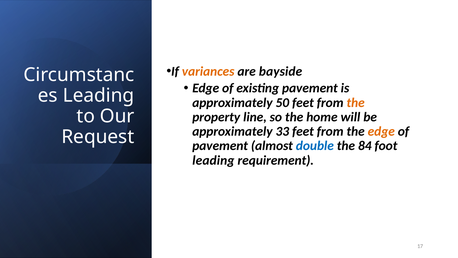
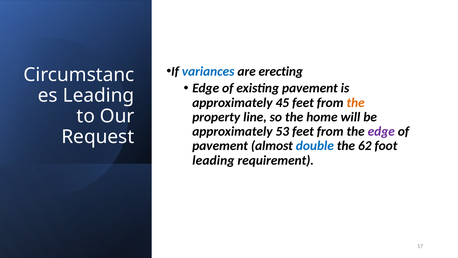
variances colour: orange -> blue (208, 71)
bayside: bayside -> erecting (281, 71)
50: 50 -> 45 (282, 102)
33: 33 -> 53 (282, 131)
edge colour: orange -> purple (381, 131)
84: 84 -> 62 (365, 146)
